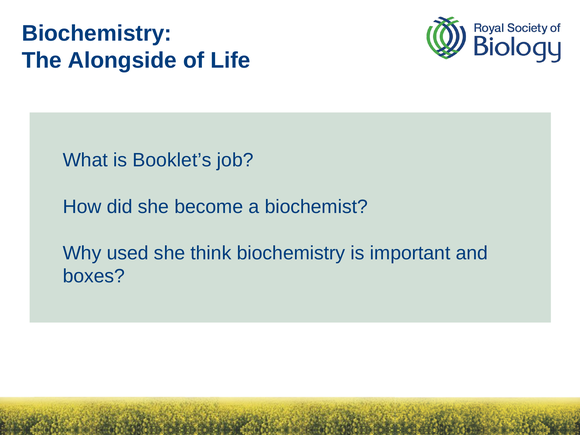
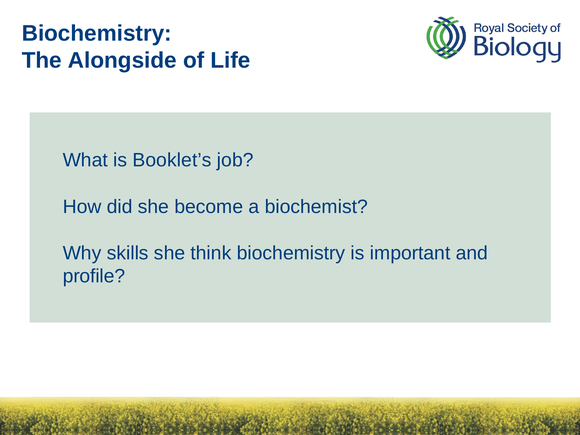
used: used -> skills (128, 253)
boxes: boxes -> profile (94, 276)
